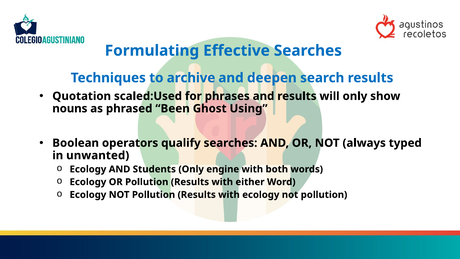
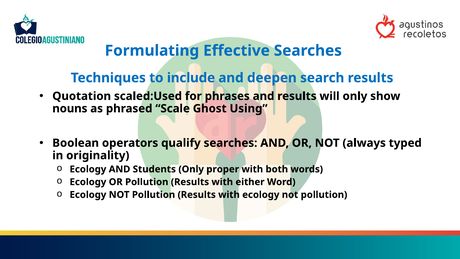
archive: archive -> include (191, 78)
Been: Been -> Scale (173, 108)
unwanted: unwanted -> originality (98, 155)
engine: engine -> proper (223, 169)
